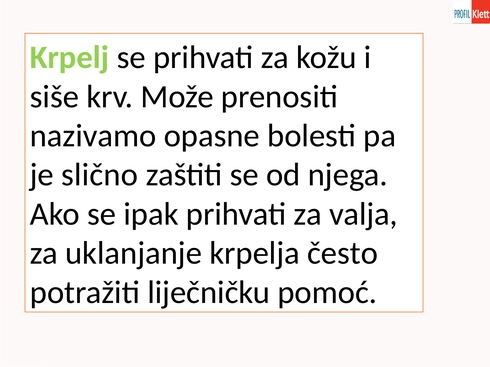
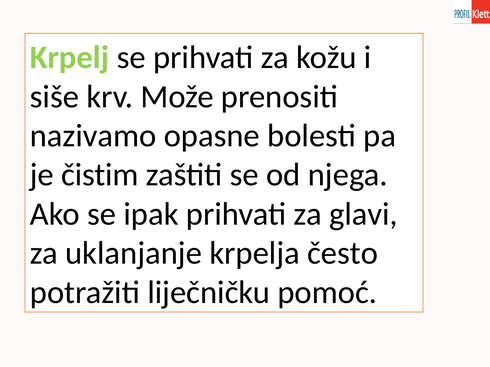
slično: slično -> čistim (100, 175)
valja: valja -> glavi (363, 214)
